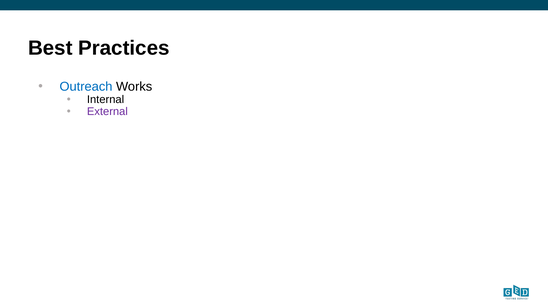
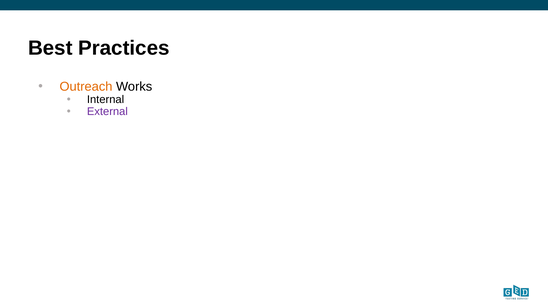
Outreach colour: blue -> orange (86, 87)
